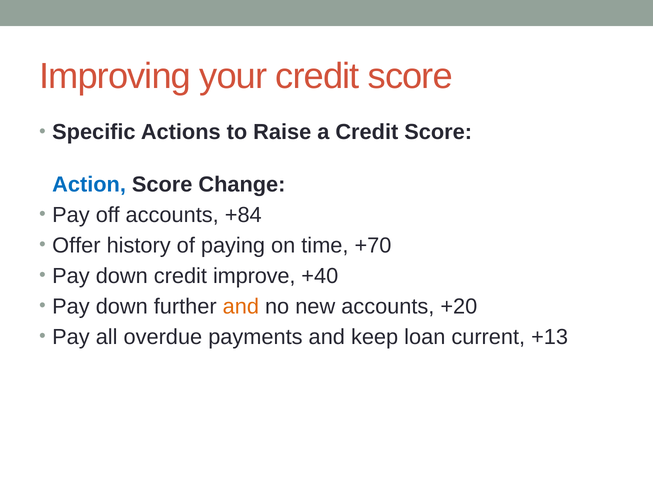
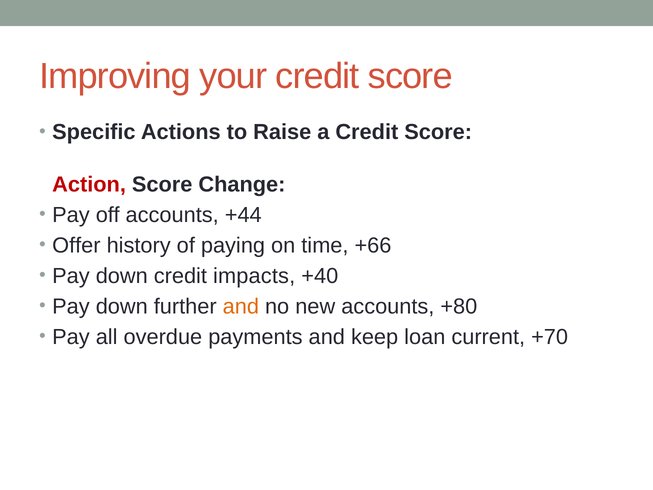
Action colour: blue -> red (89, 184)
+84: +84 -> +44 (243, 215)
+70: +70 -> +66 (373, 245)
improve: improve -> impacts (254, 276)
+20: +20 -> +80 (459, 306)
+13: +13 -> +70 (550, 337)
